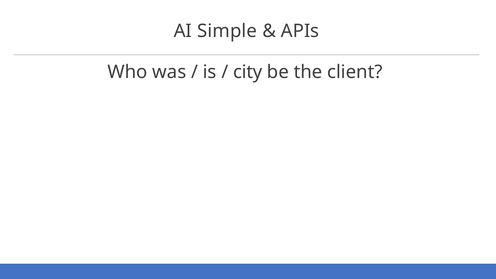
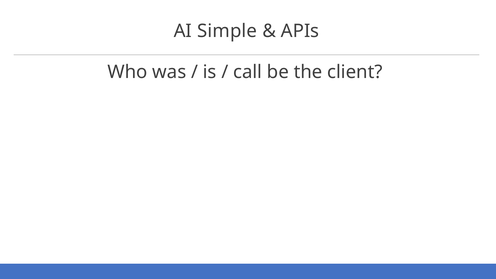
city: city -> call (248, 72)
